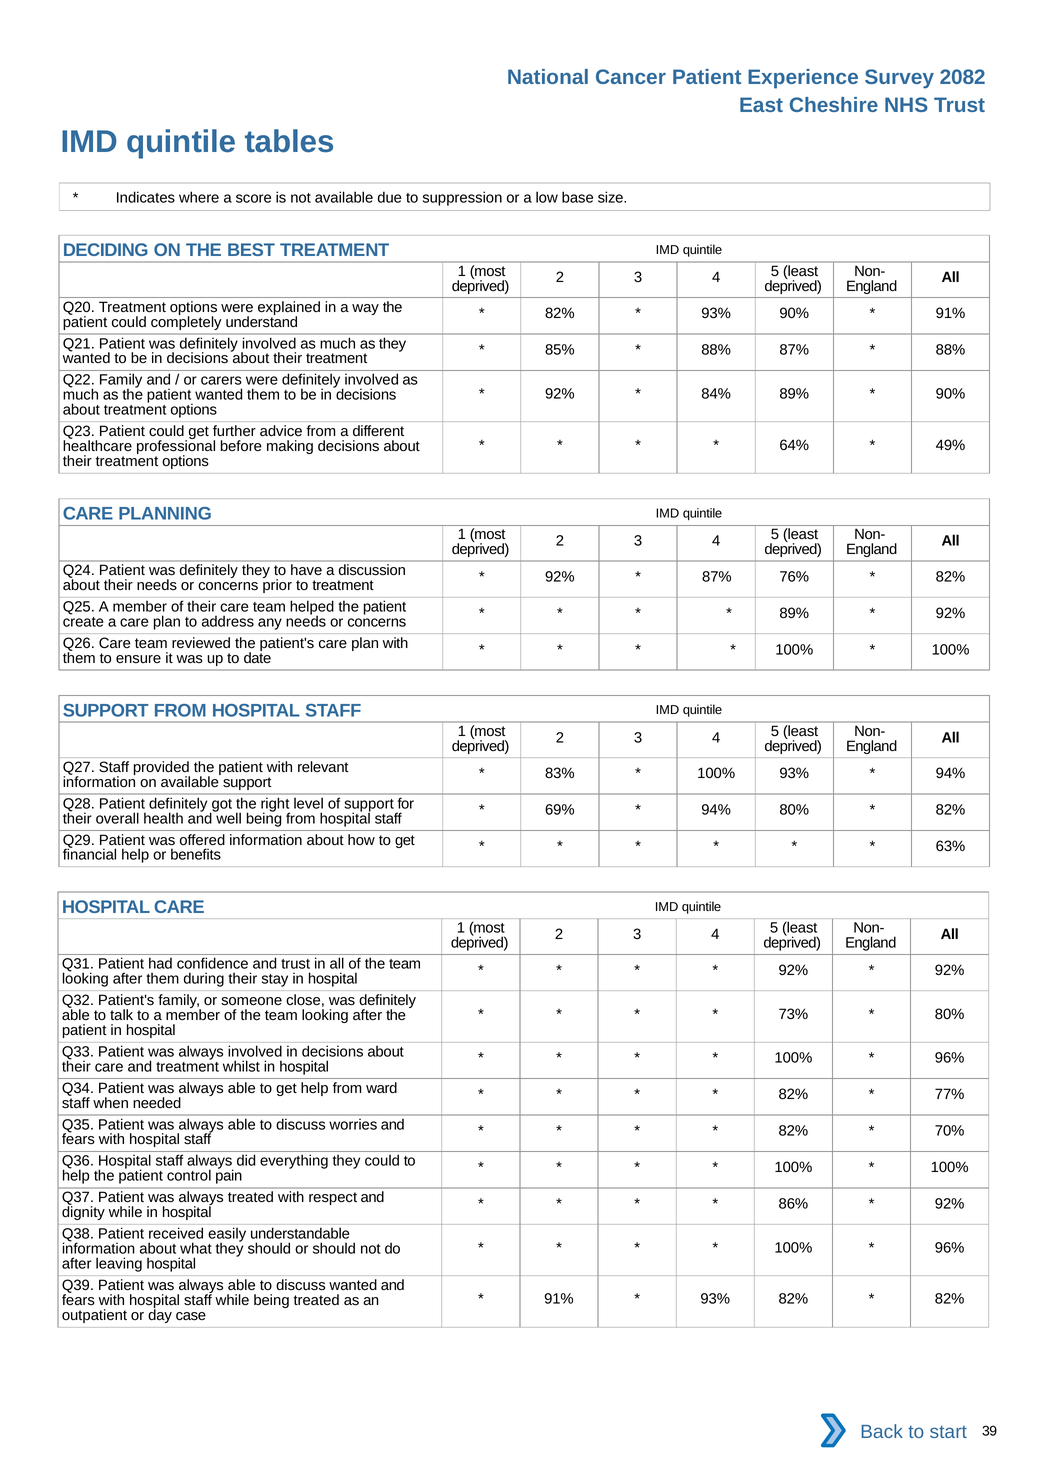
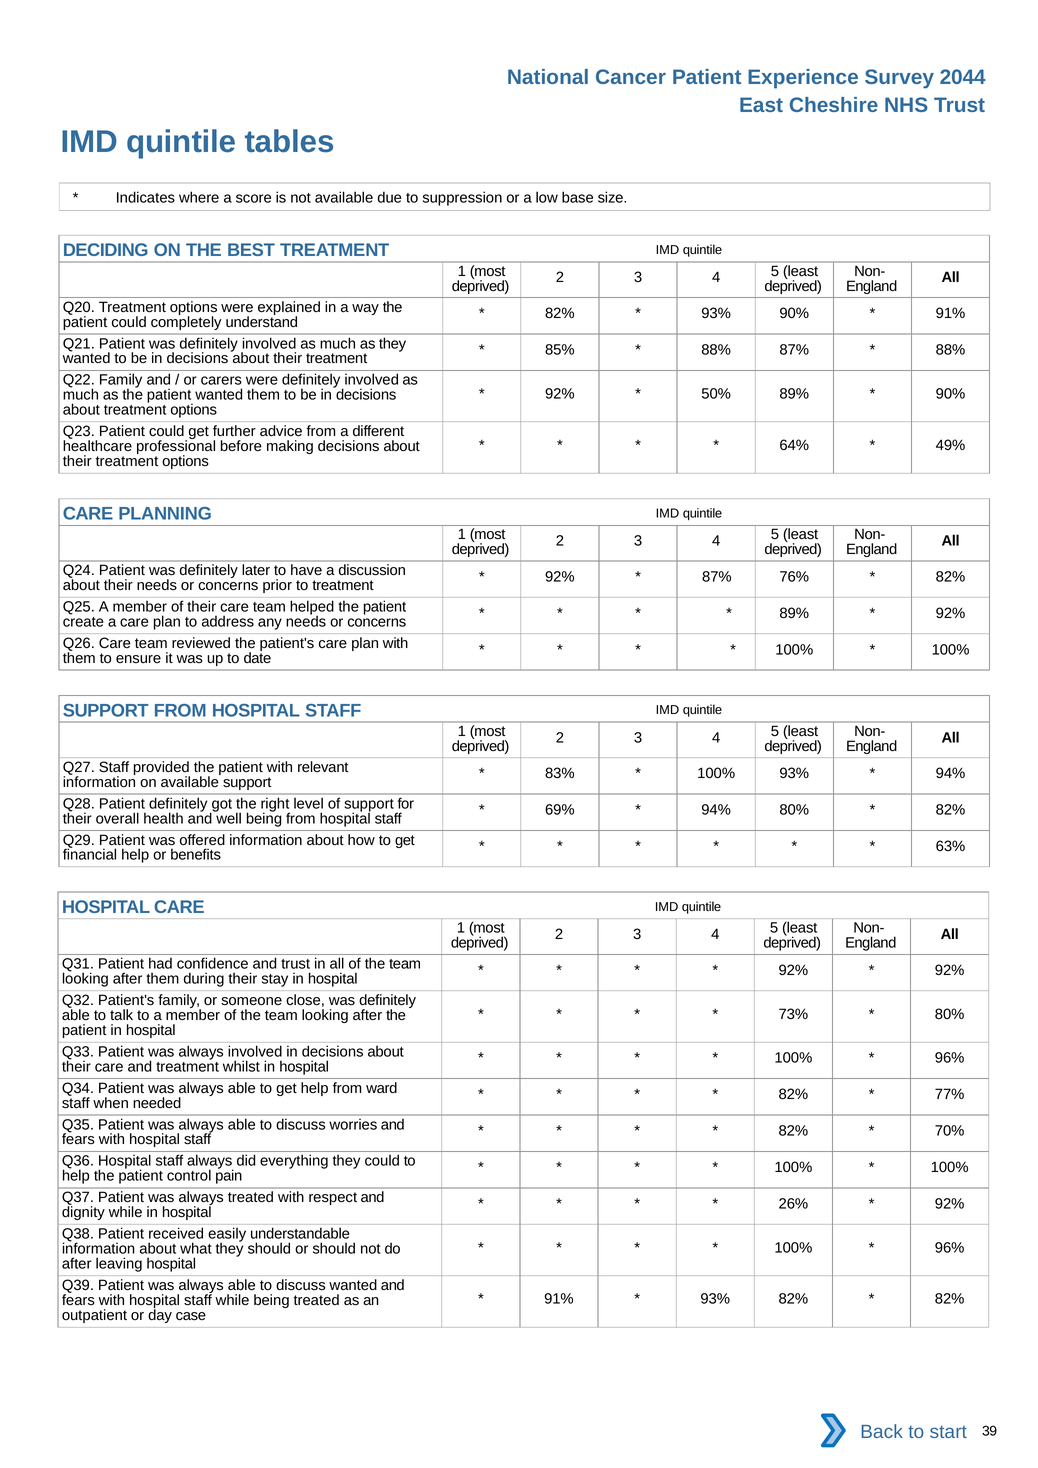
2082: 2082 -> 2044 (963, 77)
84%: 84% -> 50% (716, 394)
definitely they: they -> later (256, 571)
86%: 86% -> 26% (793, 1205)
